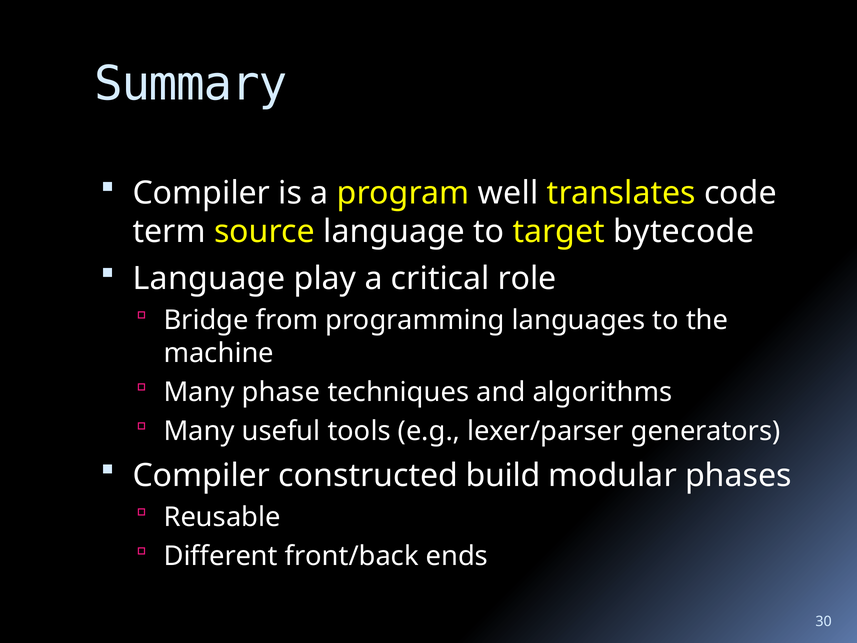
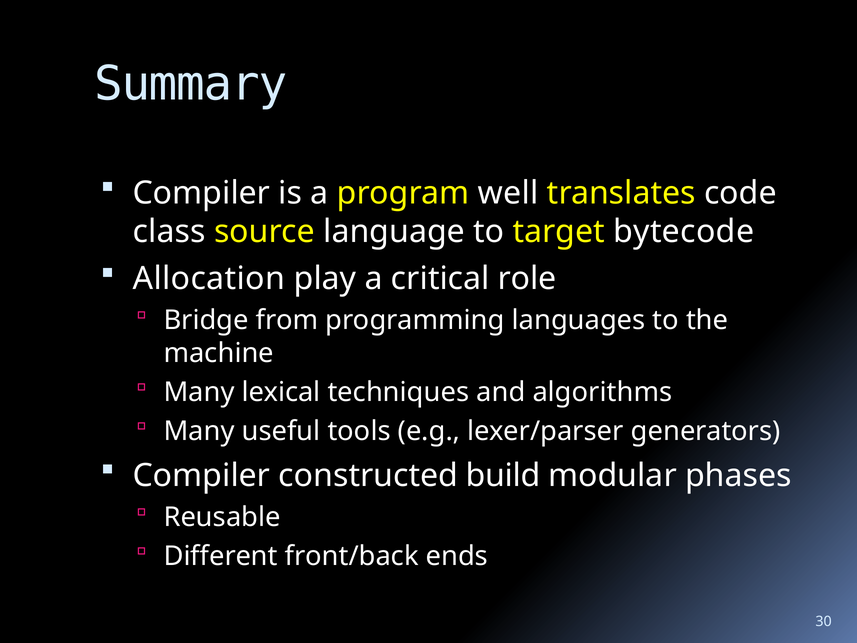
term: term -> class (169, 232)
Language: Language -> Allocation (209, 278)
phase: phase -> lexical (281, 392)
